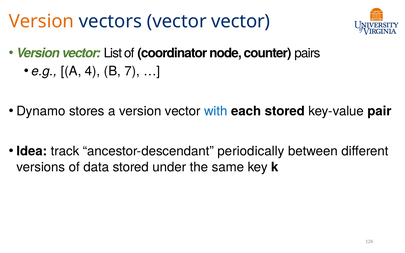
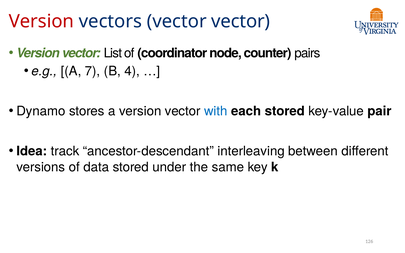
Version colour: orange -> red (41, 21)
4: 4 -> 7 (93, 71)
7: 7 -> 4 (132, 71)
periodically: periodically -> interleaving (251, 151)
